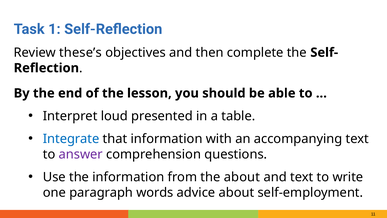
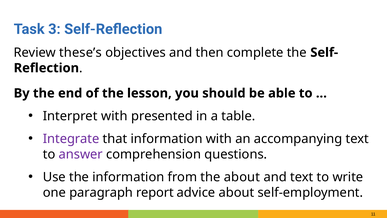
1: 1 -> 3 (54, 29)
Interpret loud: loud -> with (114, 116)
Integrate colour: blue -> purple (71, 139)
words: words -> report (155, 192)
